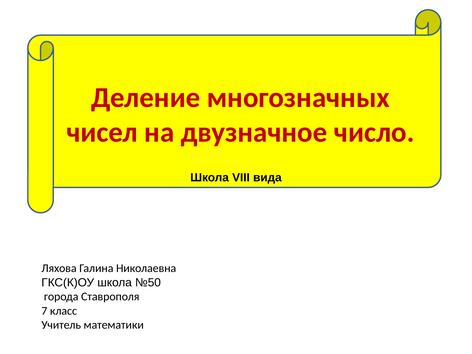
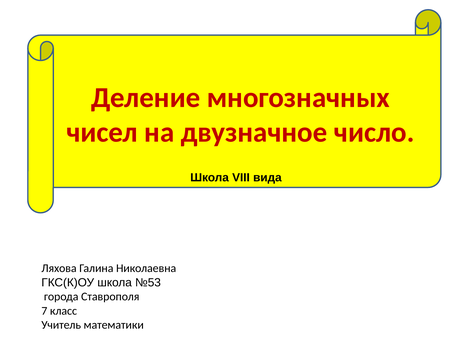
№50: №50 -> №53 (148, 283)
